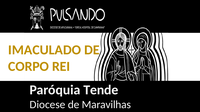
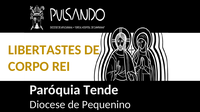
IMACULADO: IMACULADO -> LIBERTASTES (45, 50)
Maravilhas: Maravilhas -> Pequenino (106, 105)
